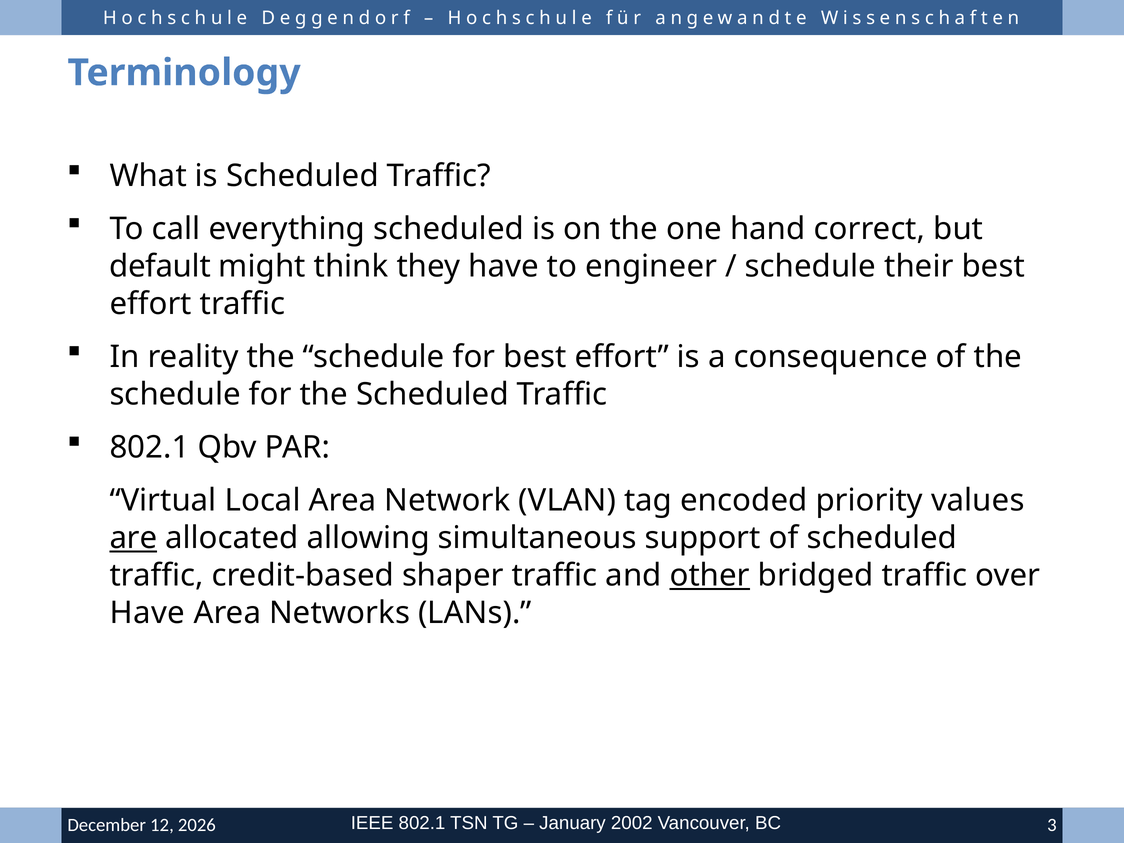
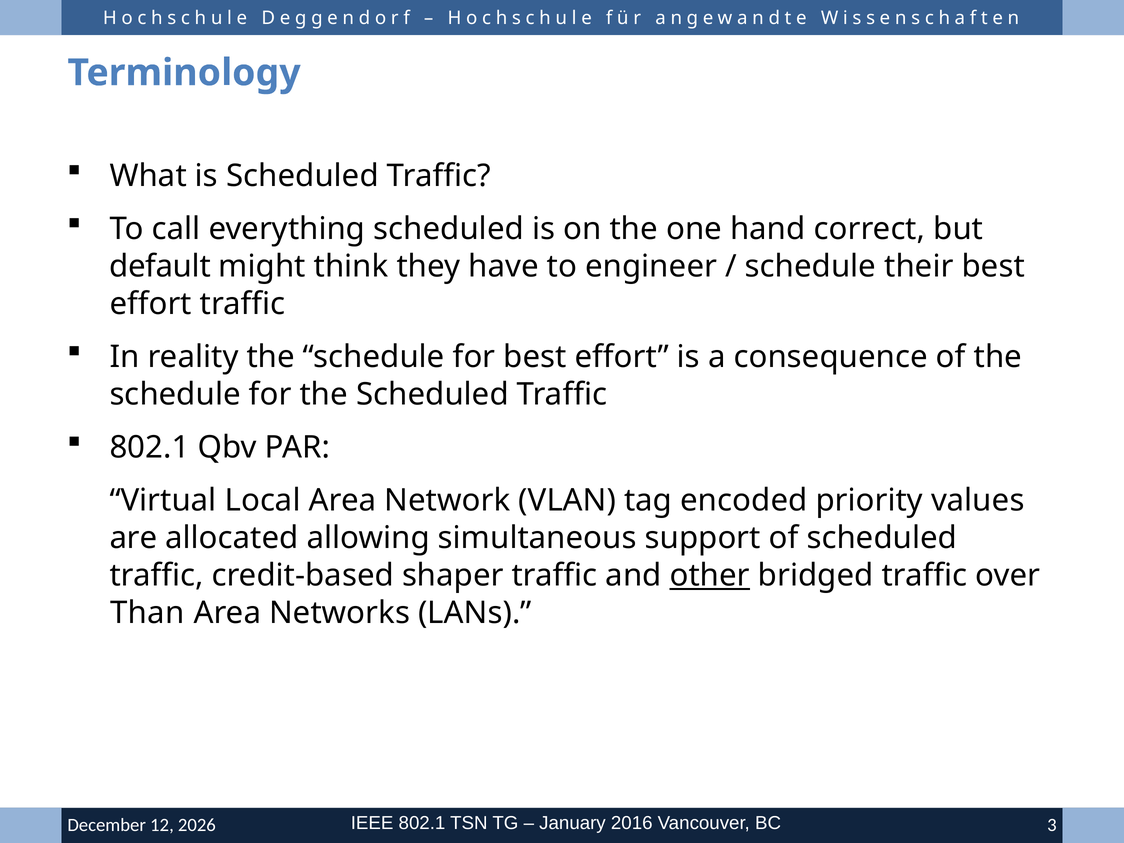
are underline: present -> none (133, 538)
Have: Have -> Than (147, 613)
2002: 2002 -> 2016 (632, 823)
